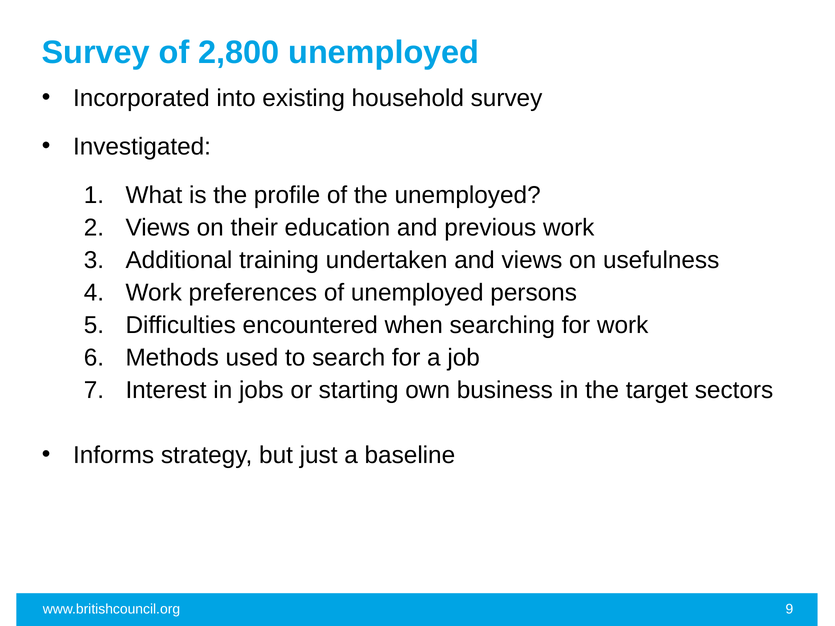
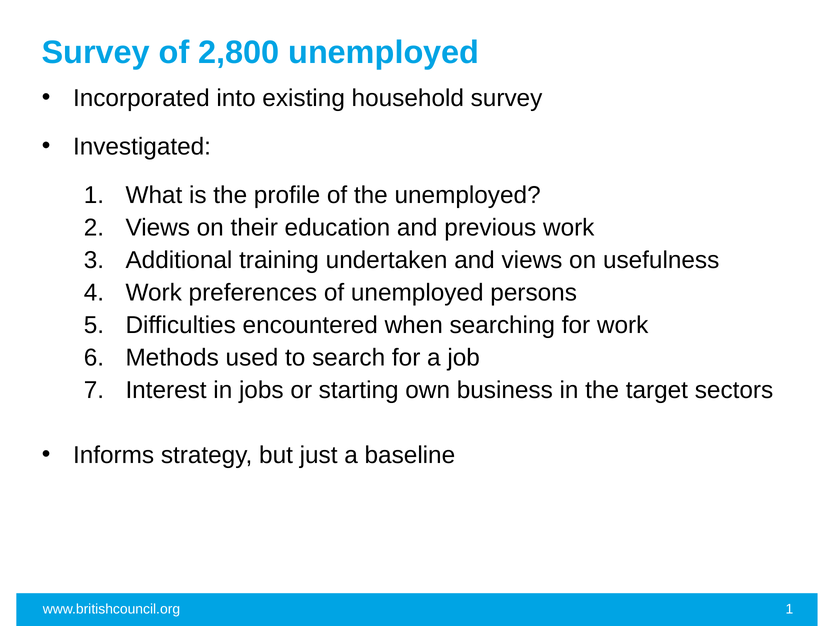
www.britishcouncil.org 9: 9 -> 1 (789, 610)
